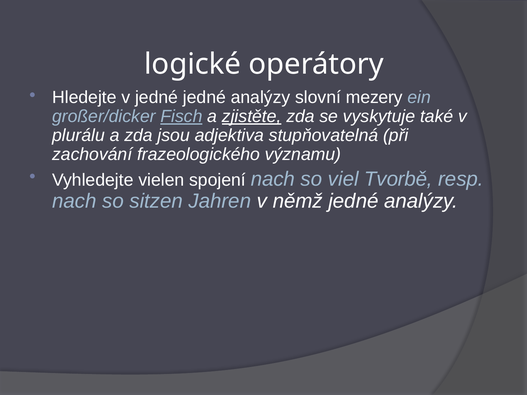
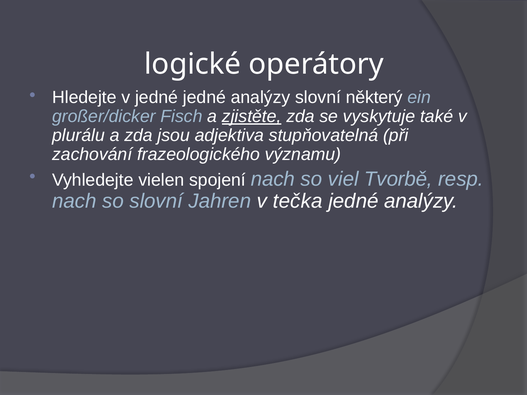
mezery: mezery -> některý (374, 98)
Fisch underline: present -> none (181, 117)
so sitzen: sitzen -> slovní (156, 201)
němž: němž -> tečka (298, 201)
